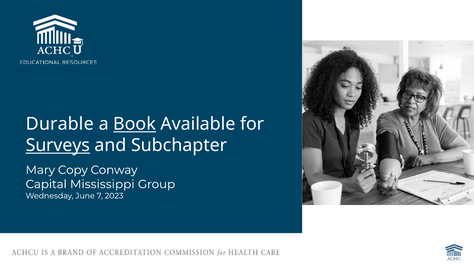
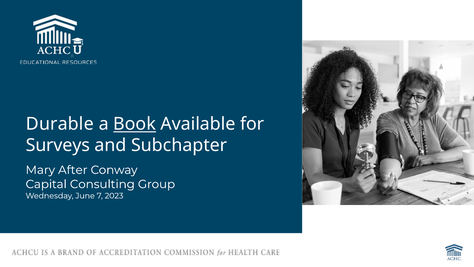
Surveys underline: present -> none (58, 145)
Copy: Copy -> After (73, 170)
Mississippi: Mississippi -> Consulting (102, 184)
